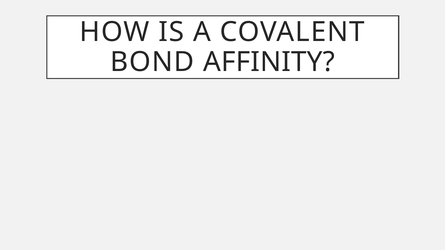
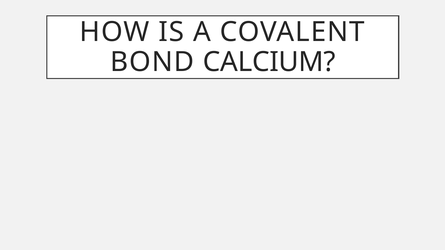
AFFINITY: AFFINITY -> CALCIUM (269, 62)
